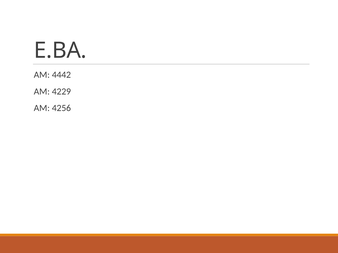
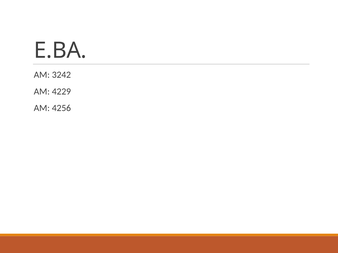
4442: 4442 -> 3242 (61, 75)
